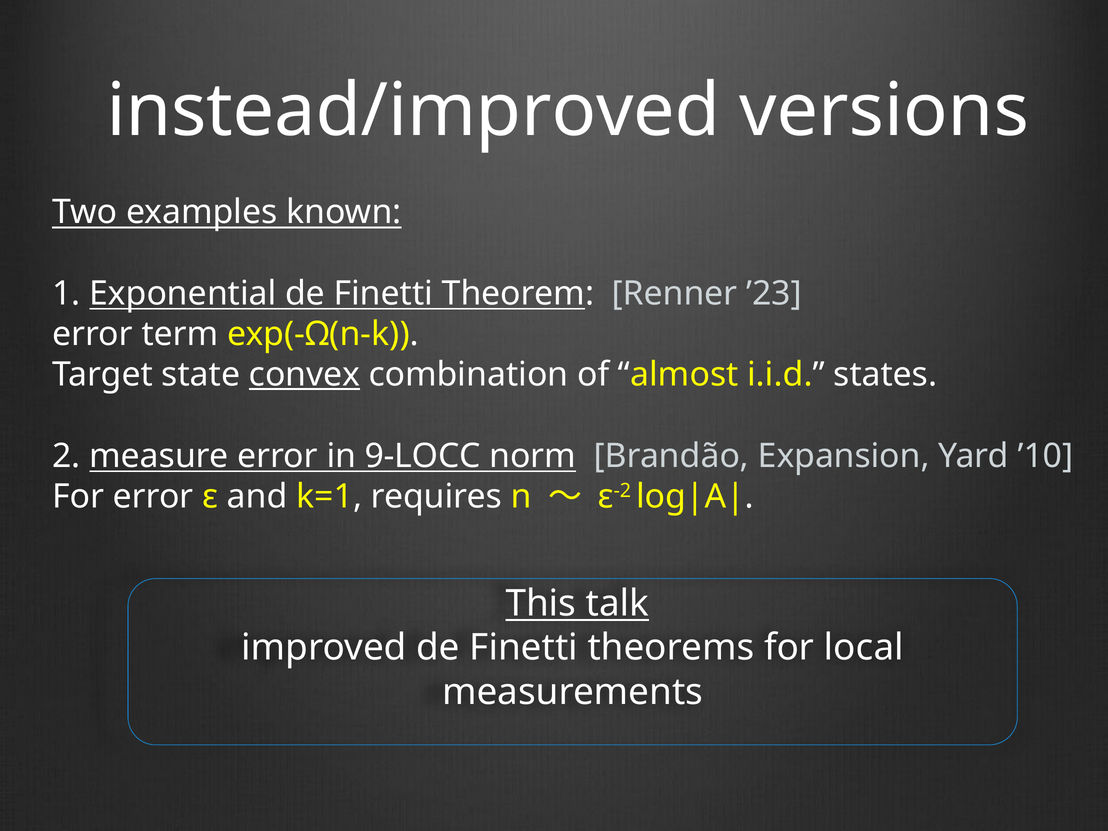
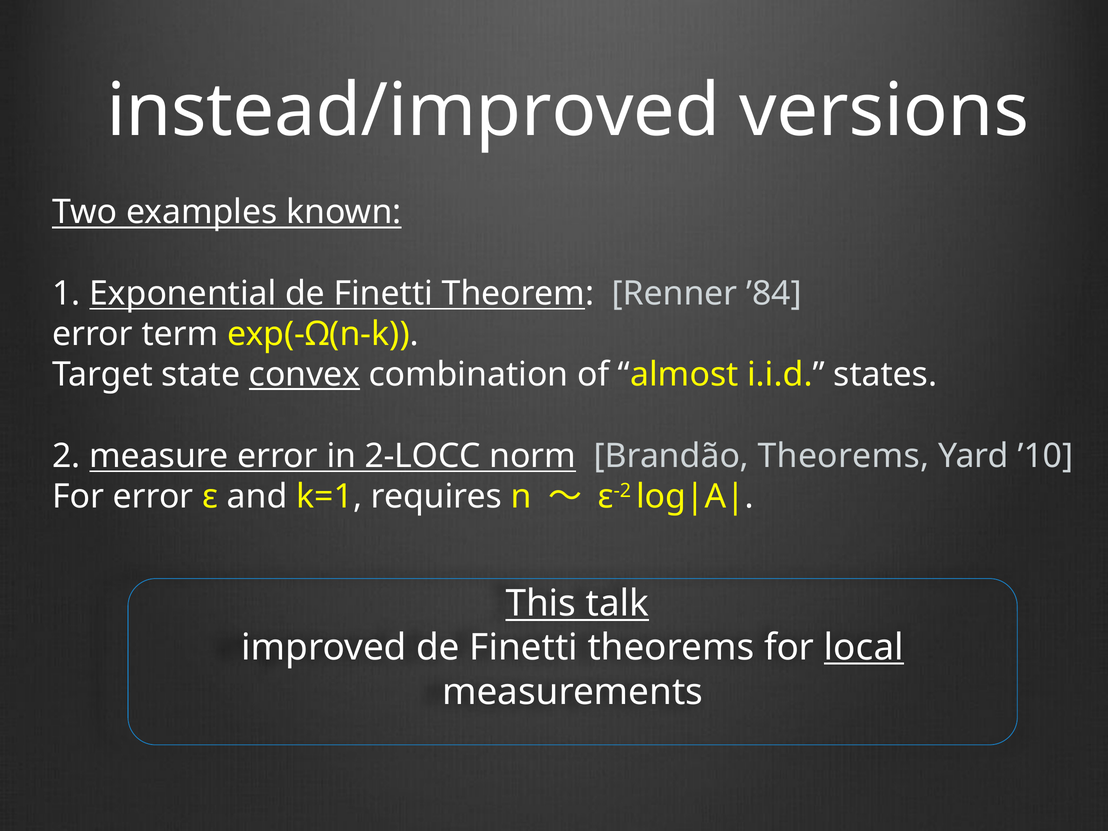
’23: ’23 -> ’84 (774, 293)
9-LOCC: 9-LOCC -> 2-LOCC (423, 456)
Brandão Expansion: Expansion -> Theorems (844, 456)
local underline: none -> present (864, 648)
